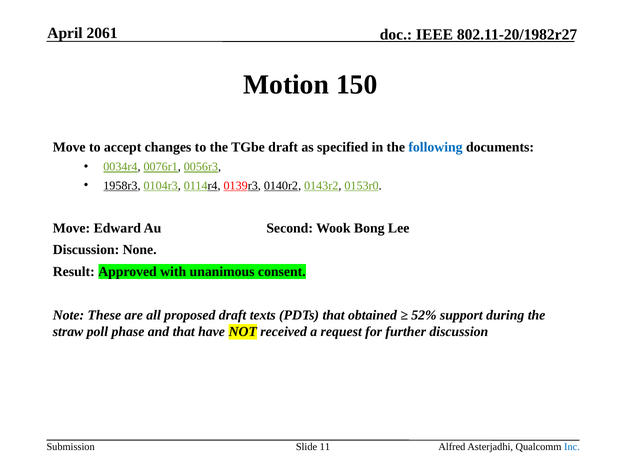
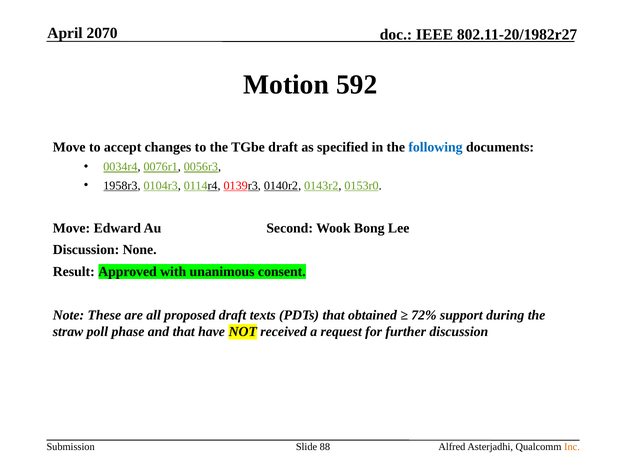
2061: 2061 -> 2070 (102, 33)
150: 150 -> 592 (357, 85)
52%: 52% -> 72% (424, 315)
11: 11 -> 88 (325, 447)
Inc colour: blue -> orange (572, 447)
